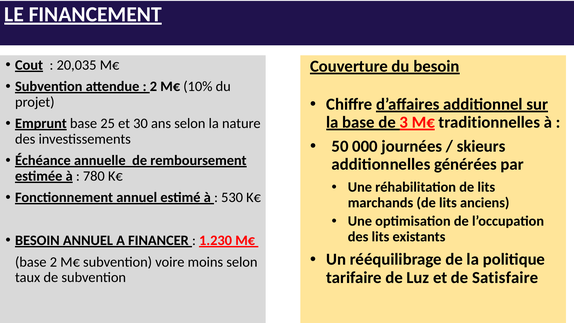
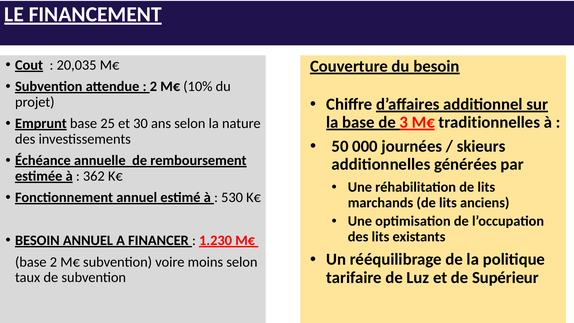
780: 780 -> 362 (94, 176)
Satisfaire: Satisfaire -> Supérieur (505, 277)
